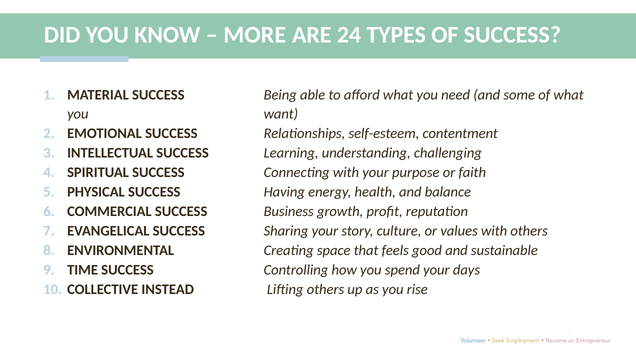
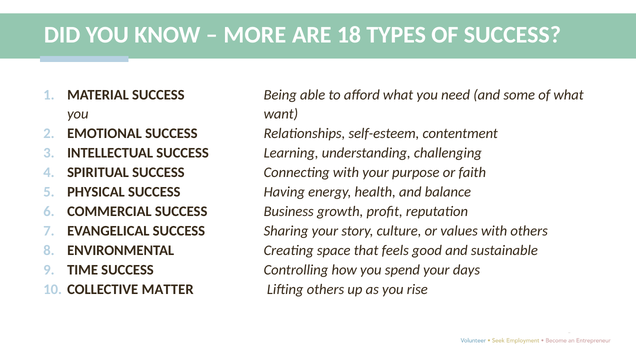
24: 24 -> 18 (349, 35)
INSTEAD: INSTEAD -> MATTER (168, 289)
